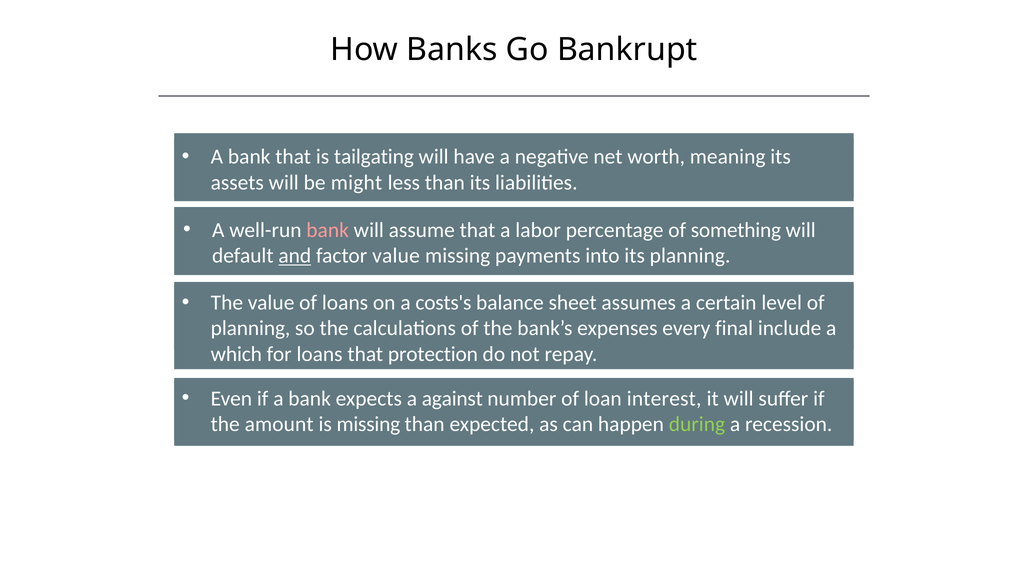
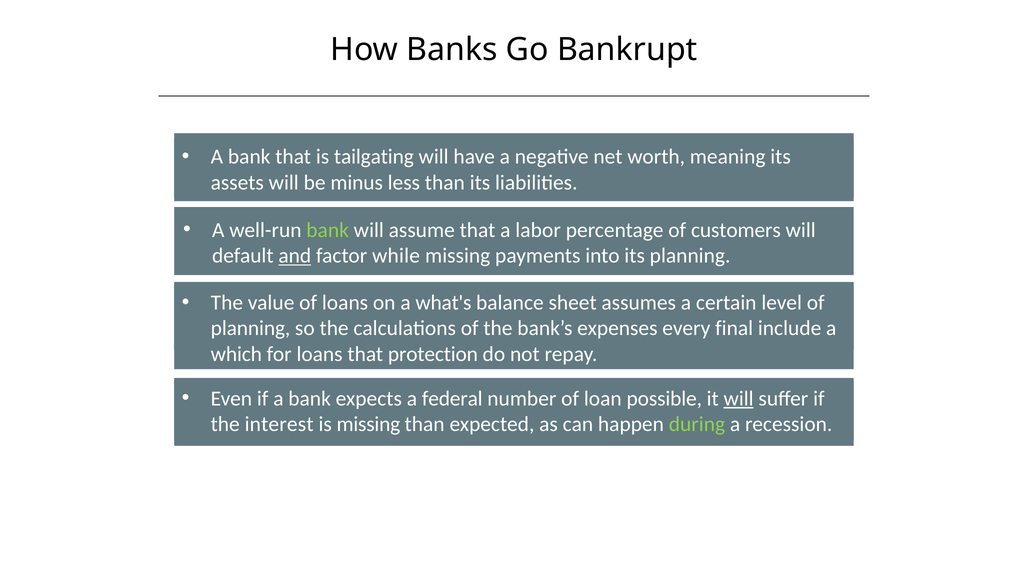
might: might -> minus (357, 183)
bank colour: pink -> light green (328, 230)
something: something -> customers (736, 230)
factor value: value -> while (396, 256)
costs's: costs's -> what's (443, 303)
against: against -> federal (452, 399)
interest: interest -> possible (664, 399)
will underline: none -> present (739, 399)
amount: amount -> interest (279, 424)
